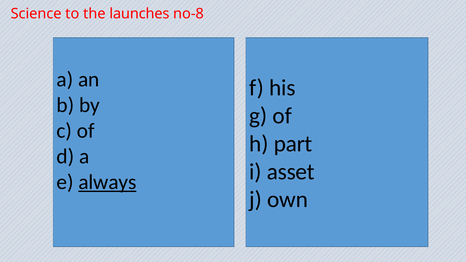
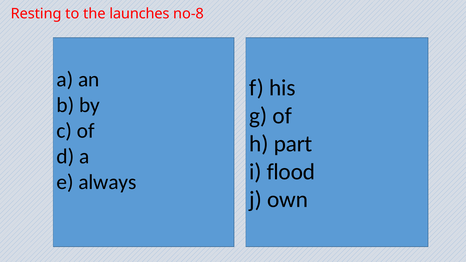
Science: Science -> Resting (36, 14)
asset: asset -> flood (291, 172)
always underline: present -> none (107, 182)
